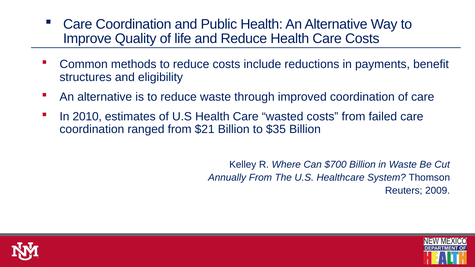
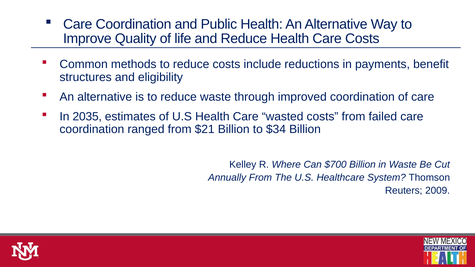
2010: 2010 -> 2035 (87, 117)
$35: $35 -> $34 (276, 130)
